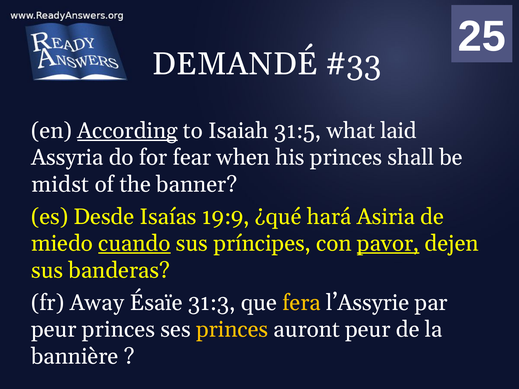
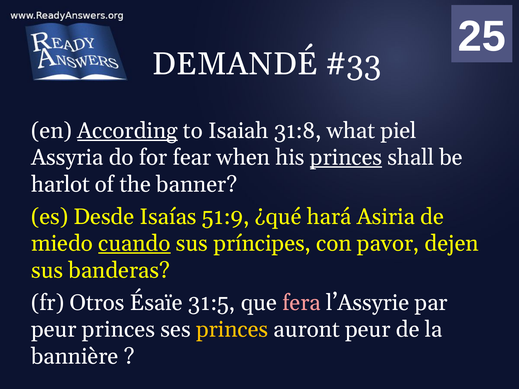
31:5: 31:5 -> 31:8 (298, 131)
laid: laid -> piel (398, 131)
princes underline: none -> present (346, 158)
midst: midst -> harlot (61, 184)
19:9: 19:9 -> 51:9 (226, 217)
pavor underline: present -> none (388, 244)
Away: Away -> Otros (97, 303)
31:3: 31:3 -> 31:5 (212, 303)
fera colour: yellow -> pink (302, 303)
